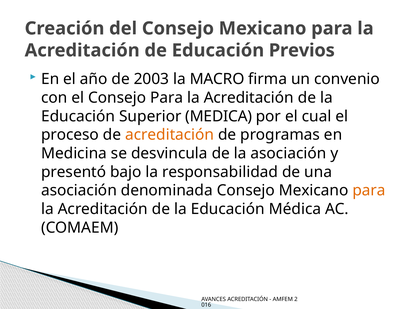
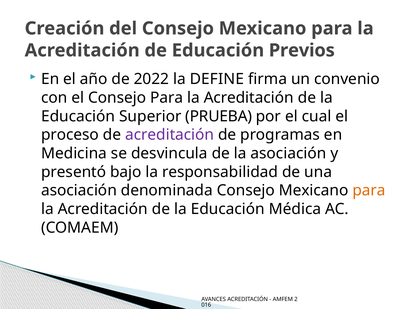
2003: 2003 -> 2022 (151, 79)
MACRO: MACRO -> DEFINE (217, 79)
MEDICA: MEDICA -> PRUEBA (219, 116)
acreditación colour: orange -> purple (170, 135)
